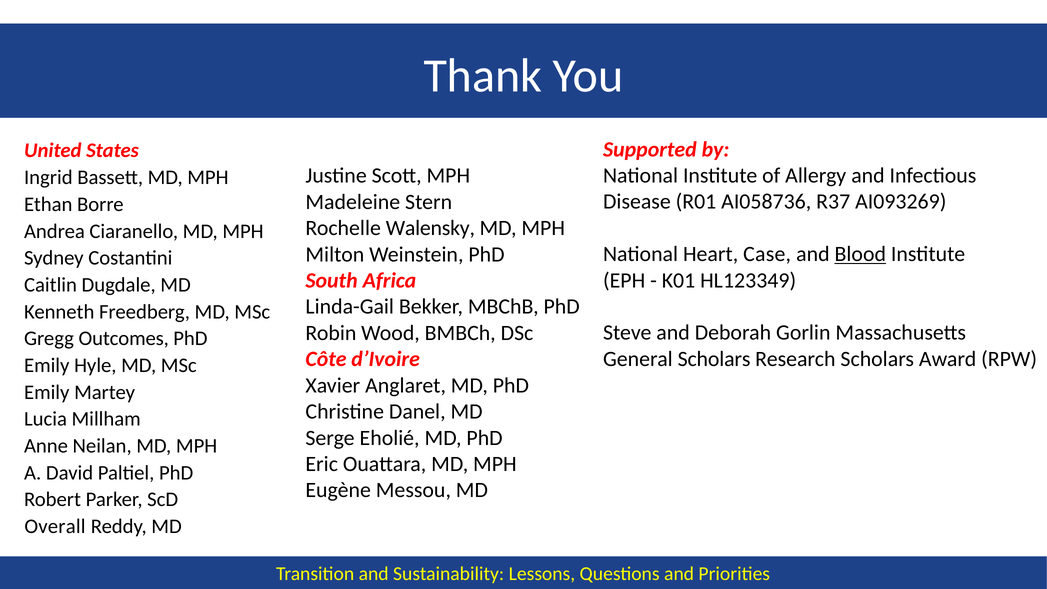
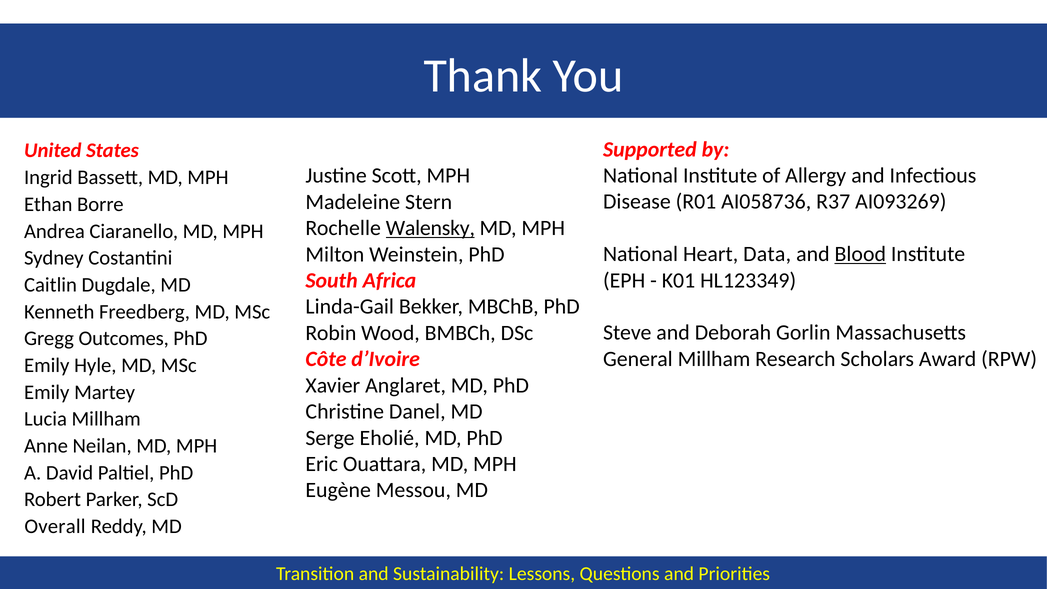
Walensky underline: none -> present (430, 228)
Case: Case -> Data (767, 254)
General Scholars: Scholars -> Millham (714, 359)
